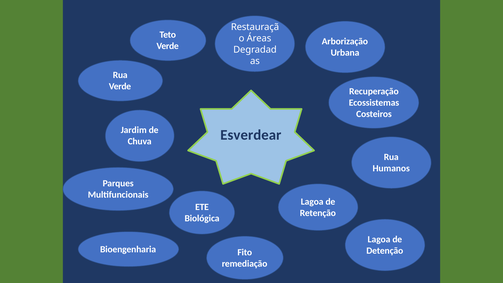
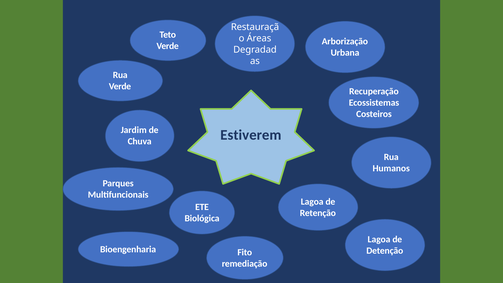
Esverdear: Esverdear -> Estiverem (251, 135)
